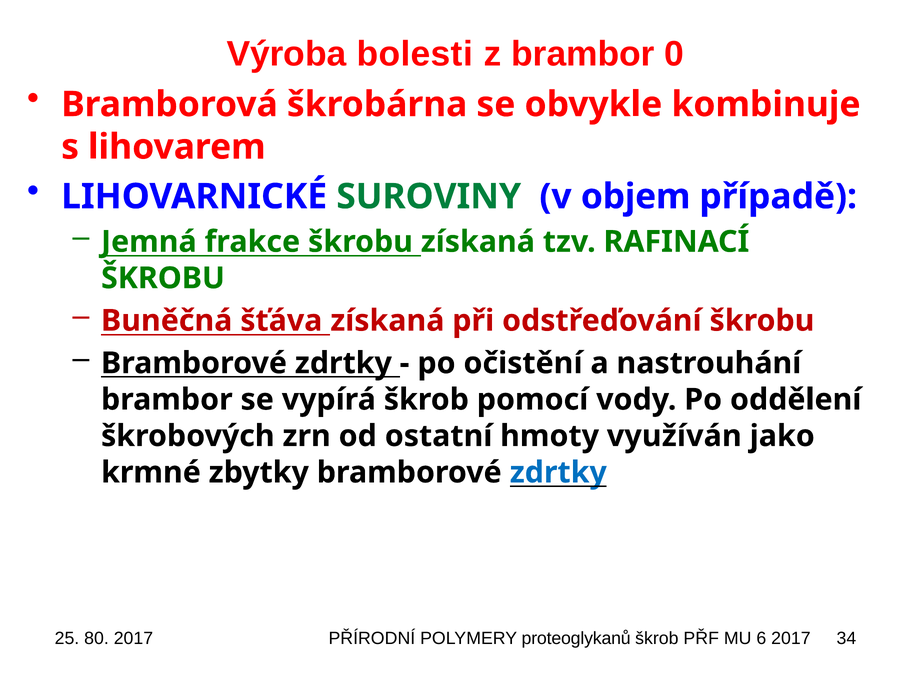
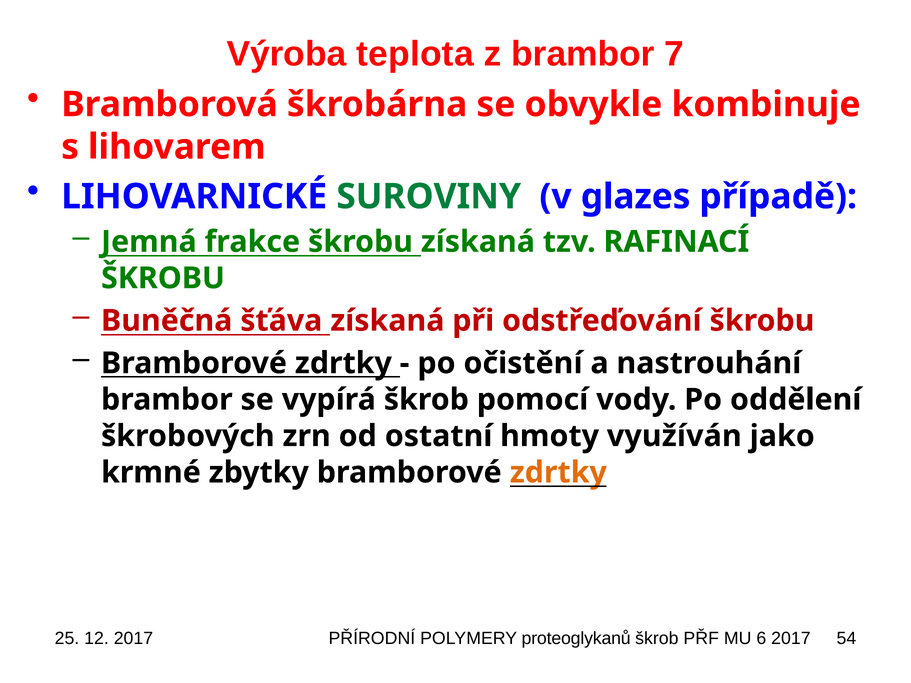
bolesti: bolesti -> teplota (415, 54)
0: 0 -> 7 (674, 54)
objem: objem -> glazes (636, 197)
zdrtky colour: blue -> orange (558, 473)
80: 80 -> 12 (97, 639)
34: 34 -> 54 (846, 639)
